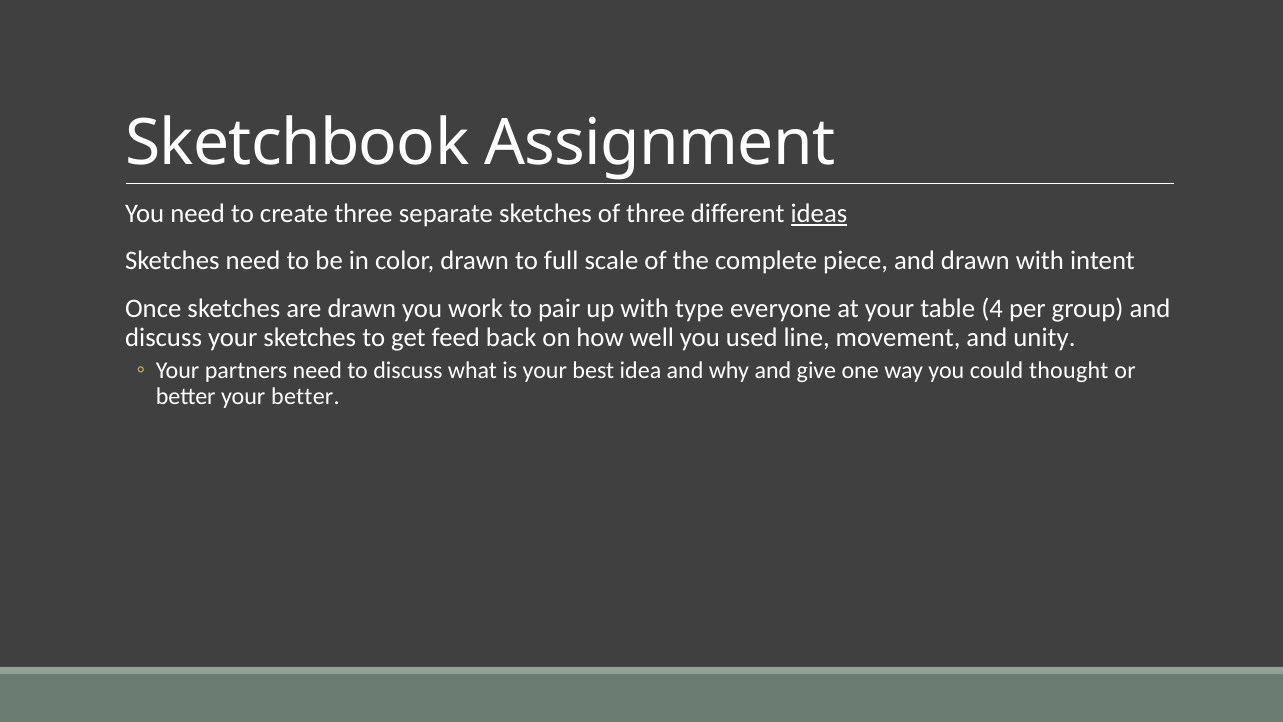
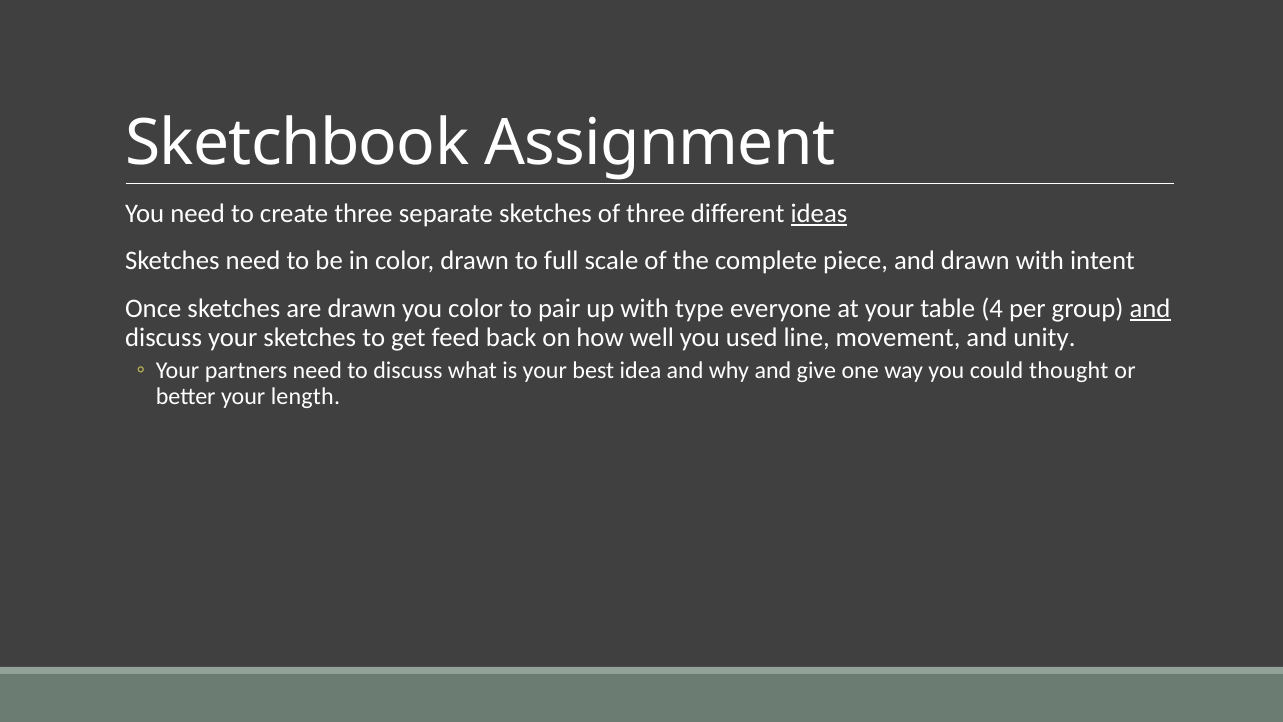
you work: work -> color (476, 308)
and underline: none -> present (1150, 308)
your better: better -> length (305, 396)
